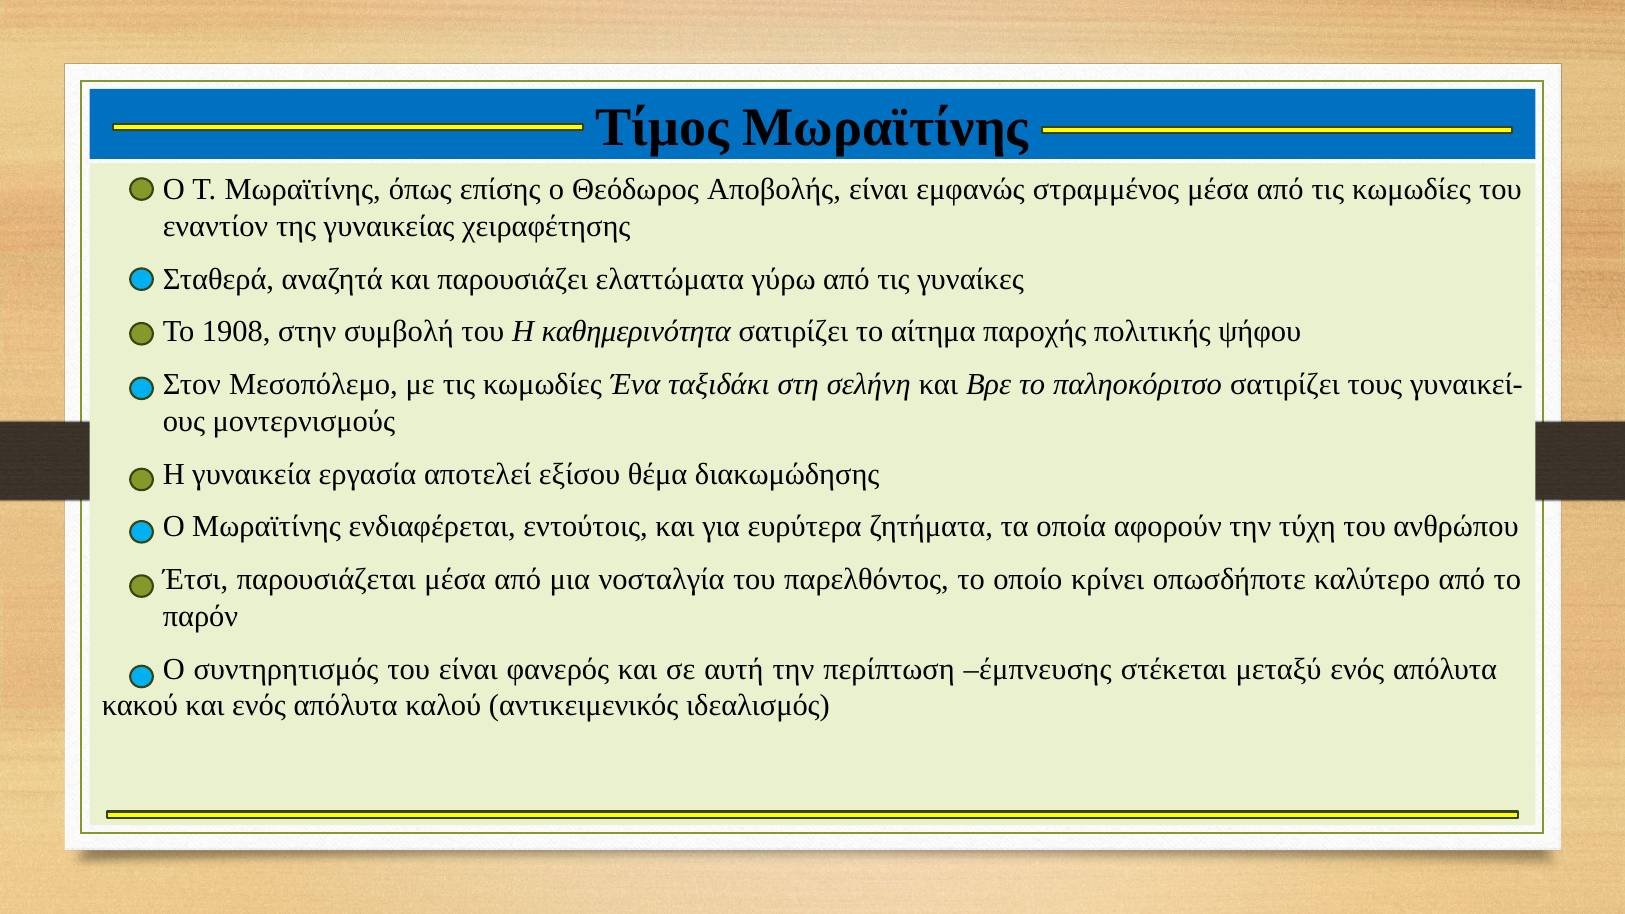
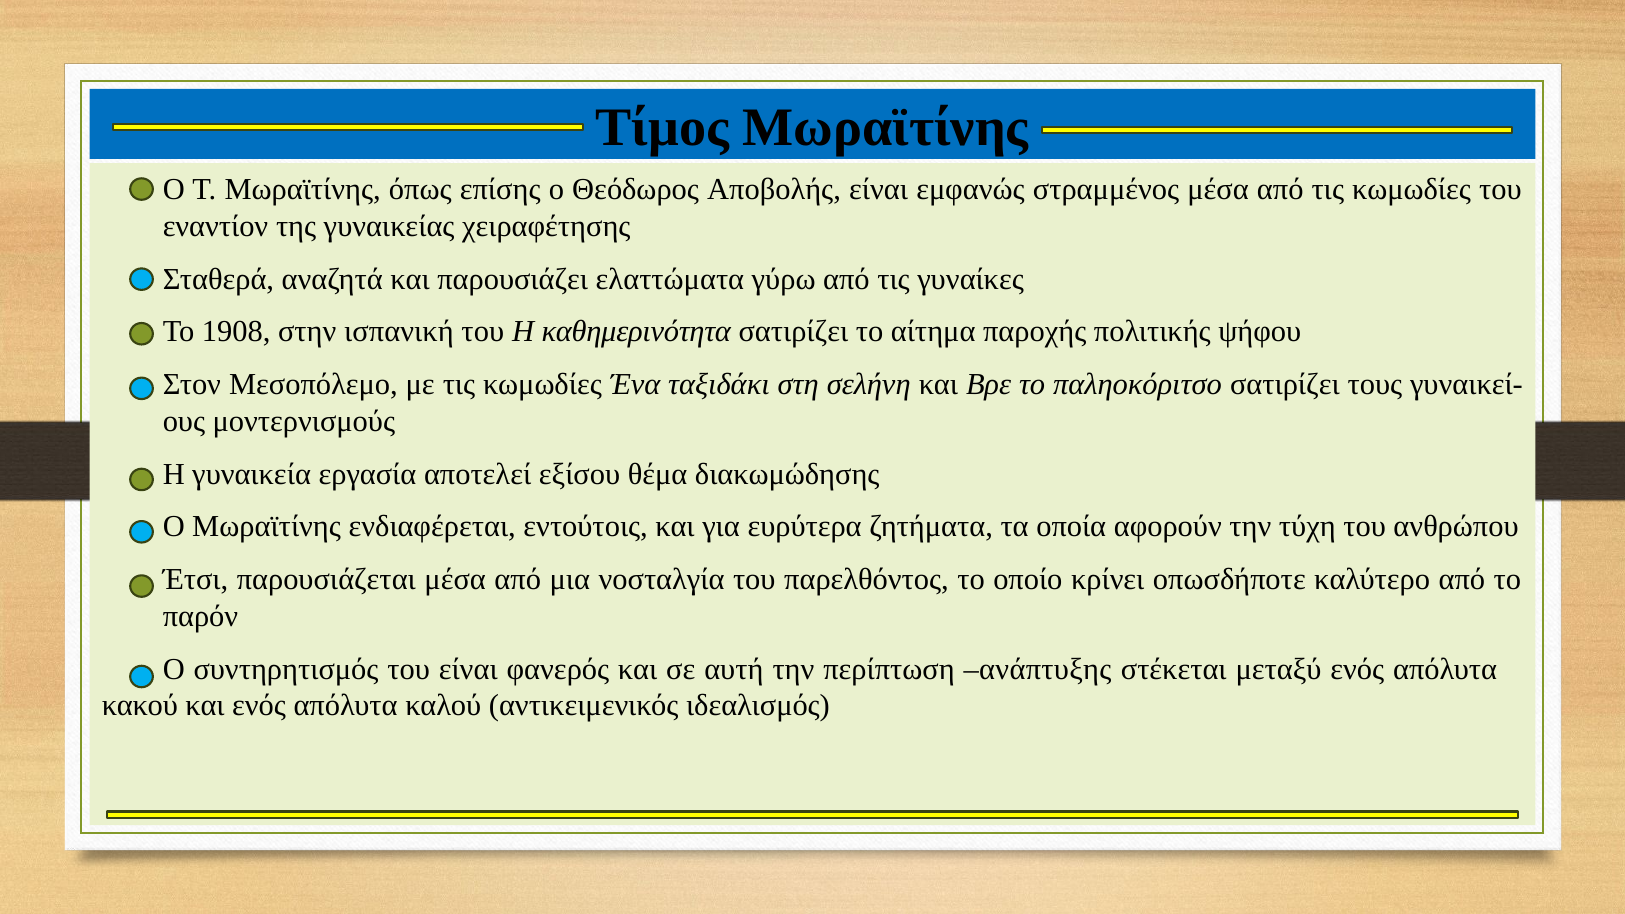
συμβολή: συμβολή -> ισπανική (399, 332)
έμπνευσης: έμπνευσης -> ανάπτυξης (1038, 669)
